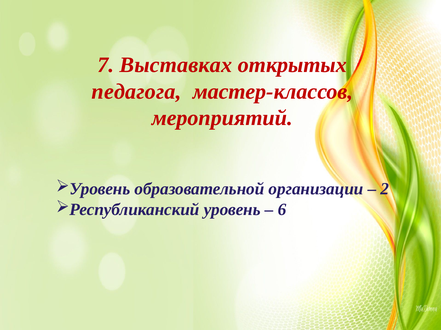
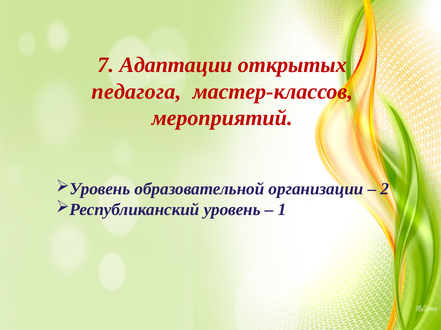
Выставках: Выставках -> Адаптации (176, 65)
6: 6 -> 1 (282, 210)
